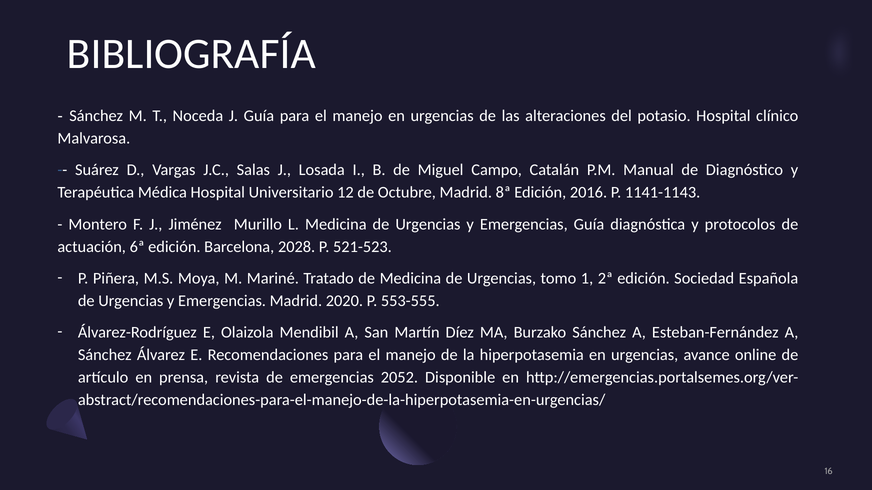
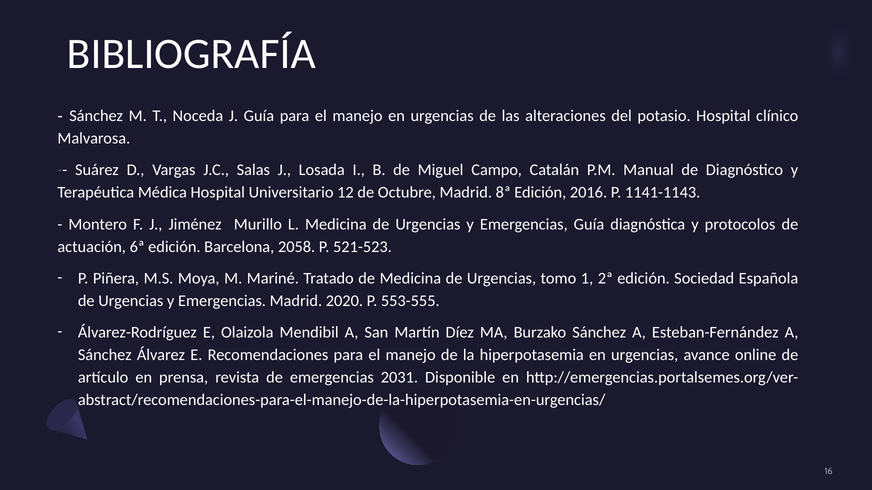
2028: 2028 -> 2058 (297, 247)
2052: 2052 -> 2031 (399, 378)
